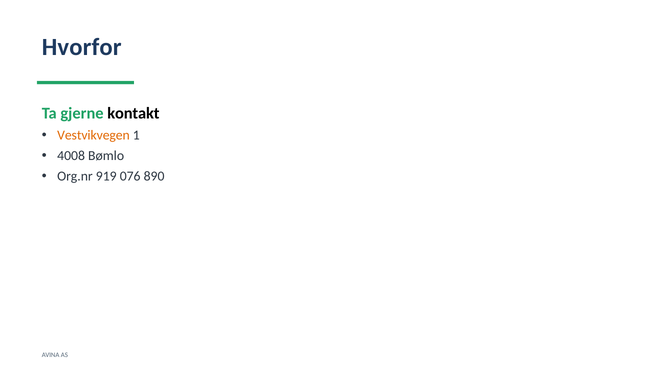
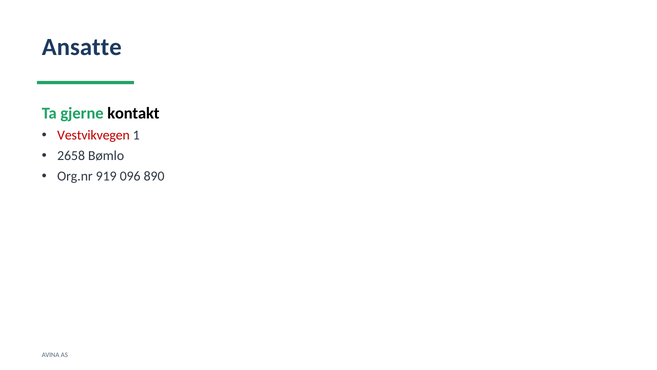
Hvorfor: Hvorfor -> Ansatte (82, 47)
Vestvikvegen colour: orange -> red (93, 135)
4008: 4008 -> 2658 (71, 156)
076: 076 -> 096 (130, 176)
